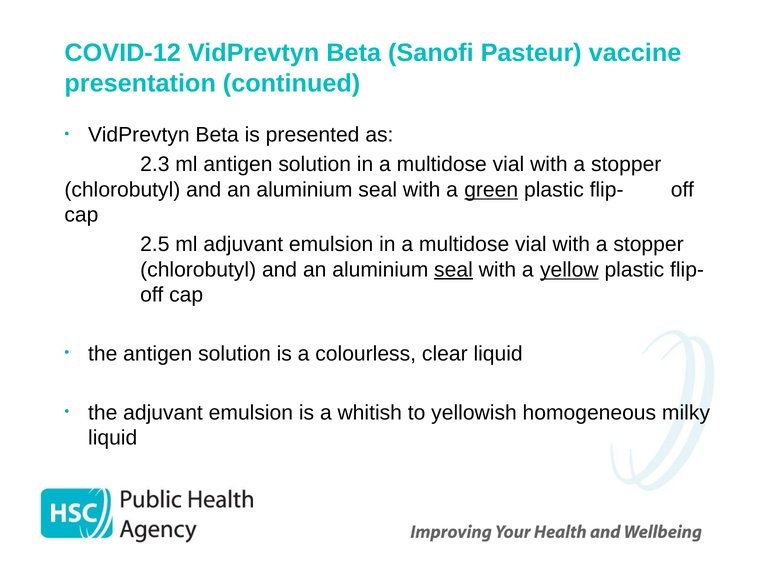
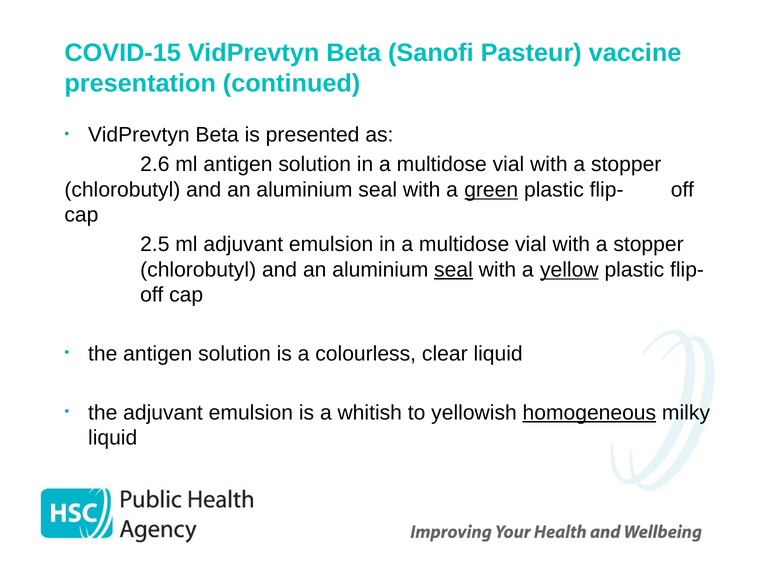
COVID-12: COVID-12 -> COVID-15 (123, 53)
2.3: 2.3 -> 2.6 (155, 164)
homogeneous underline: none -> present (589, 413)
